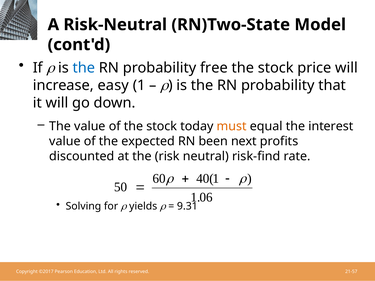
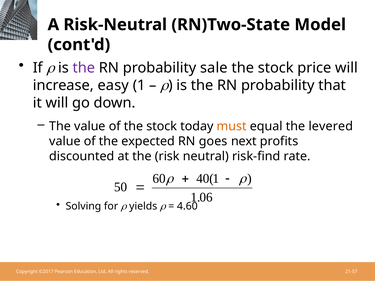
the colour: blue -> purple (84, 68)
free: free -> sale (214, 68)
interest: interest -> levered (331, 126)
been: been -> goes (213, 141)
9.31: 9.31 -> 4.60 (187, 206)
